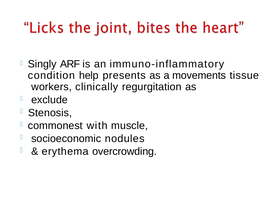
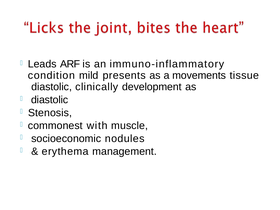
Singly: Singly -> Leads (42, 64)
help: help -> mild (89, 75)
workers: workers -> diastolic (52, 87)
regurgitation: regurgitation -> development (152, 87)
exclude: exclude -> diastolic (50, 100)
overcrowding: overcrowding -> management (125, 151)
